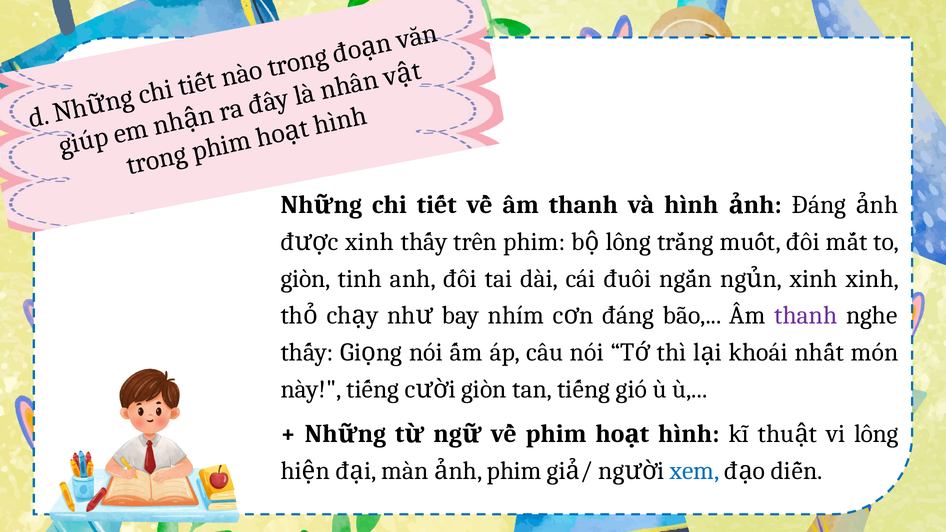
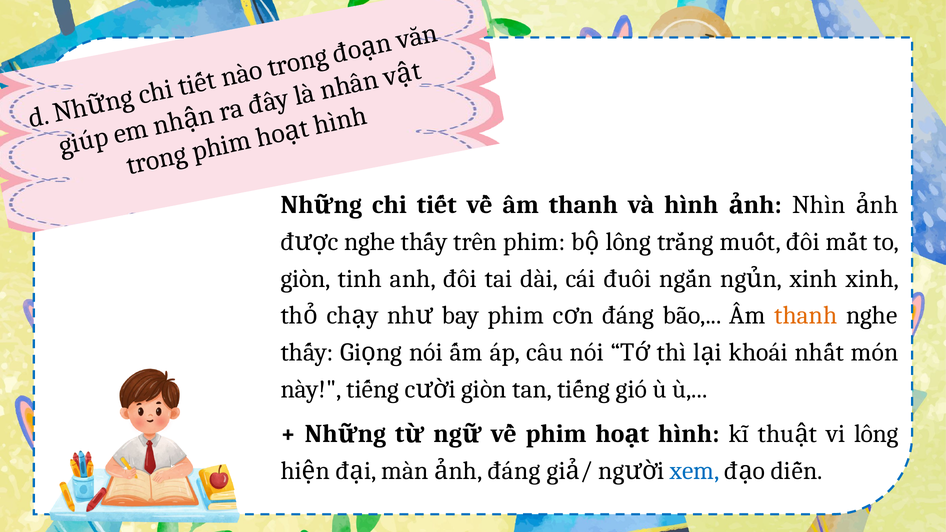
Đáng: Đáng -> Nhìn (819, 205)
xinh: xinh -> nghe (370, 242)
bay nhím: nhím -> phim (516, 316)
thanh colour: purple -> orange (806, 316)
phim: phim -> đáng (514, 471)
